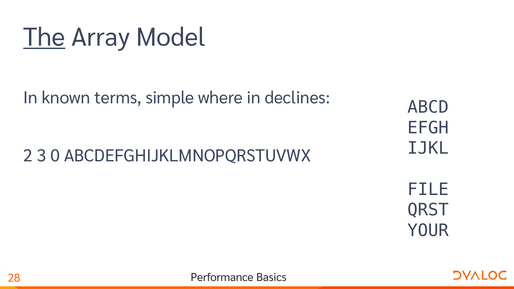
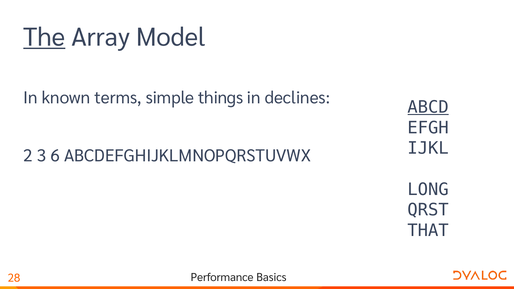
where: where -> things (221, 98)
ABCD underline: none -> present (428, 107)
0: 0 -> 6 (55, 156)
FILE: FILE -> LONG (428, 190)
YOUR: YOUR -> THAT (428, 231)
